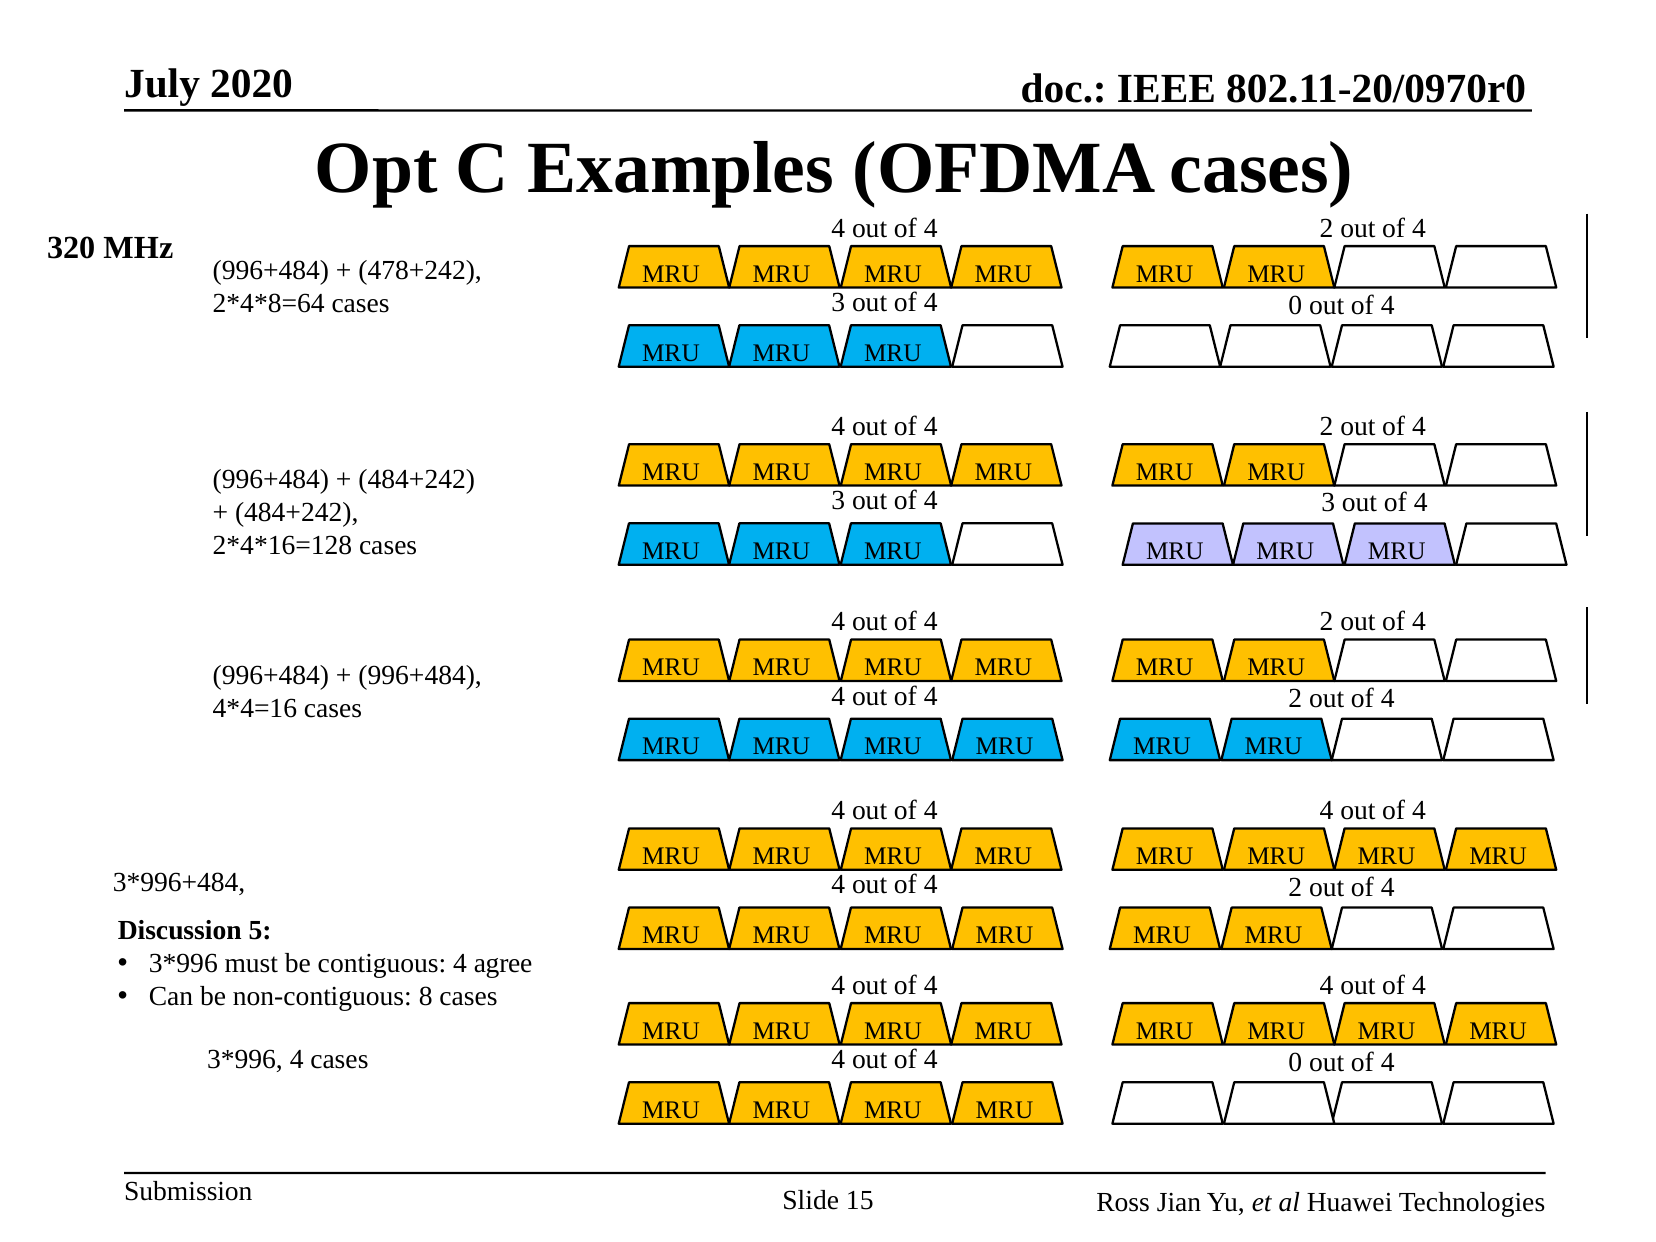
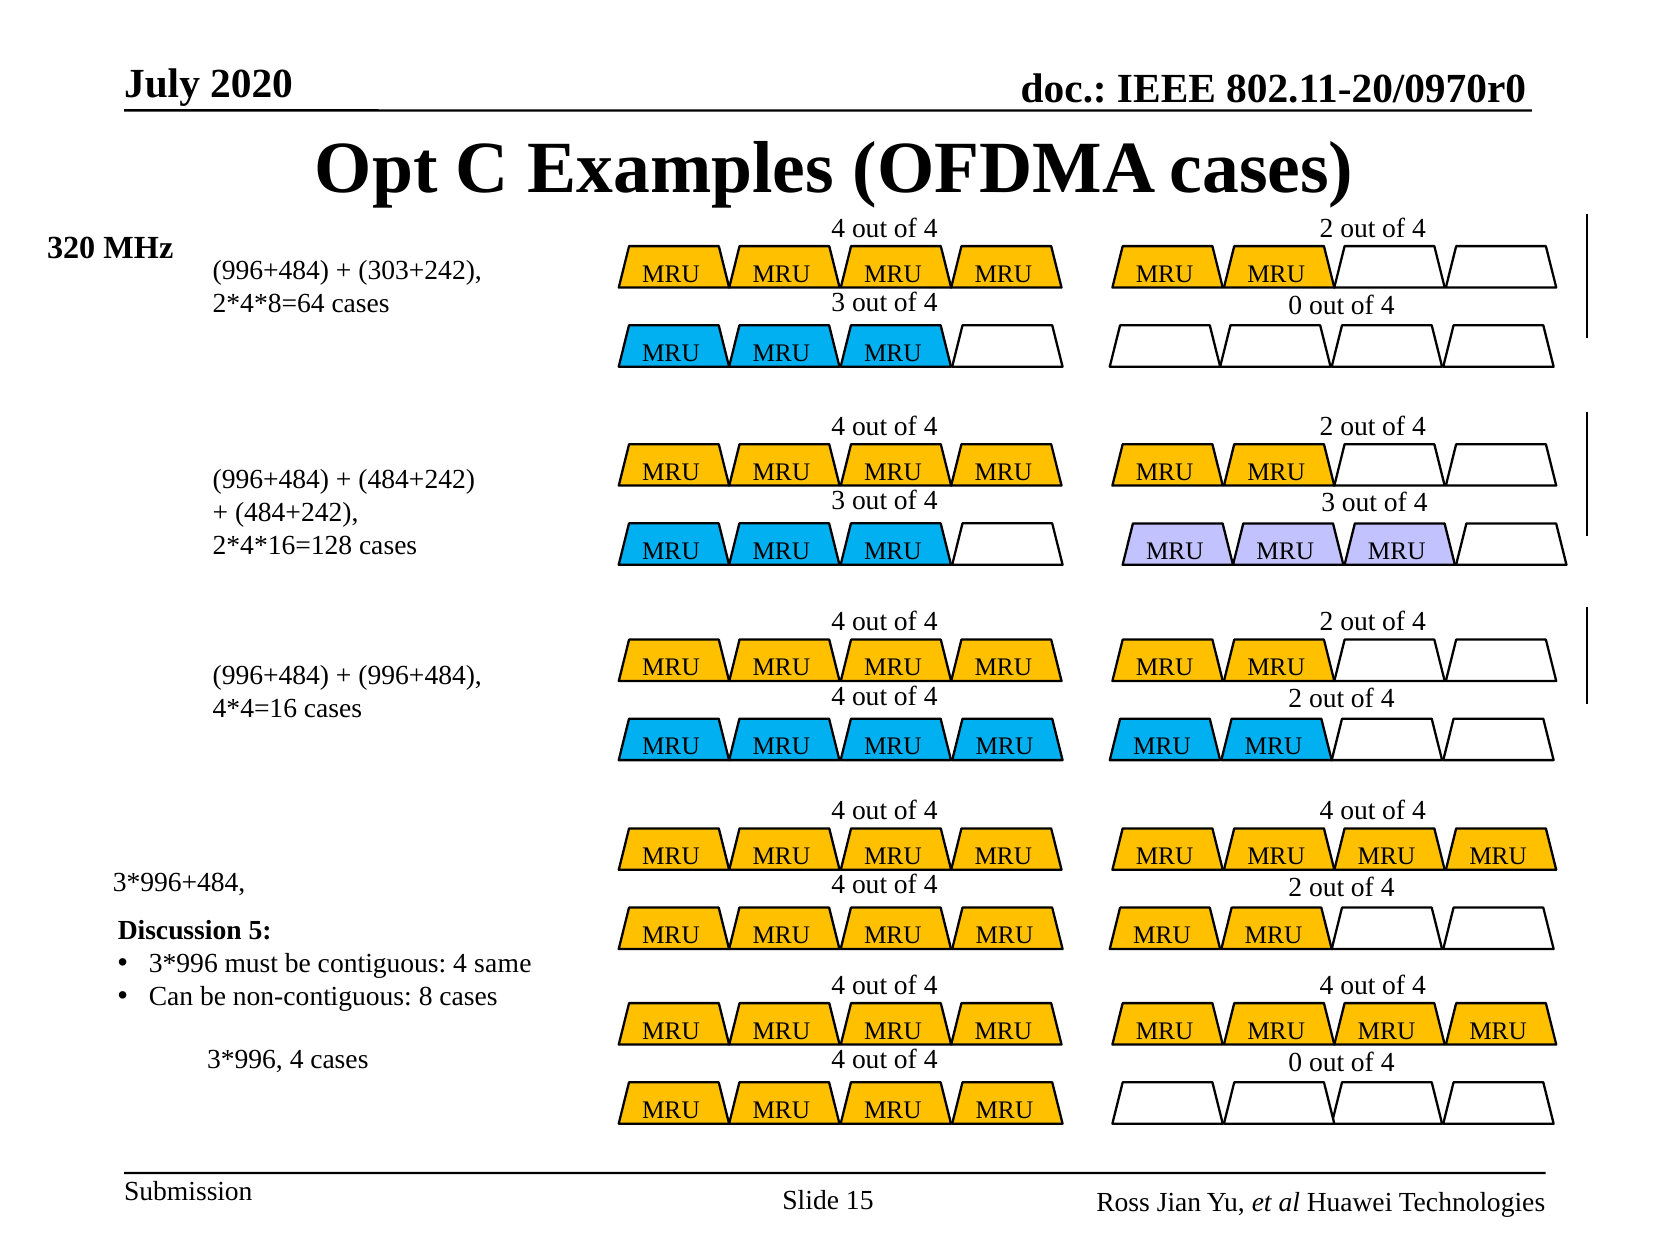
478+242: 478+242 -> 303+242 (420, 270)
agree: agree -> same (503, 964)
